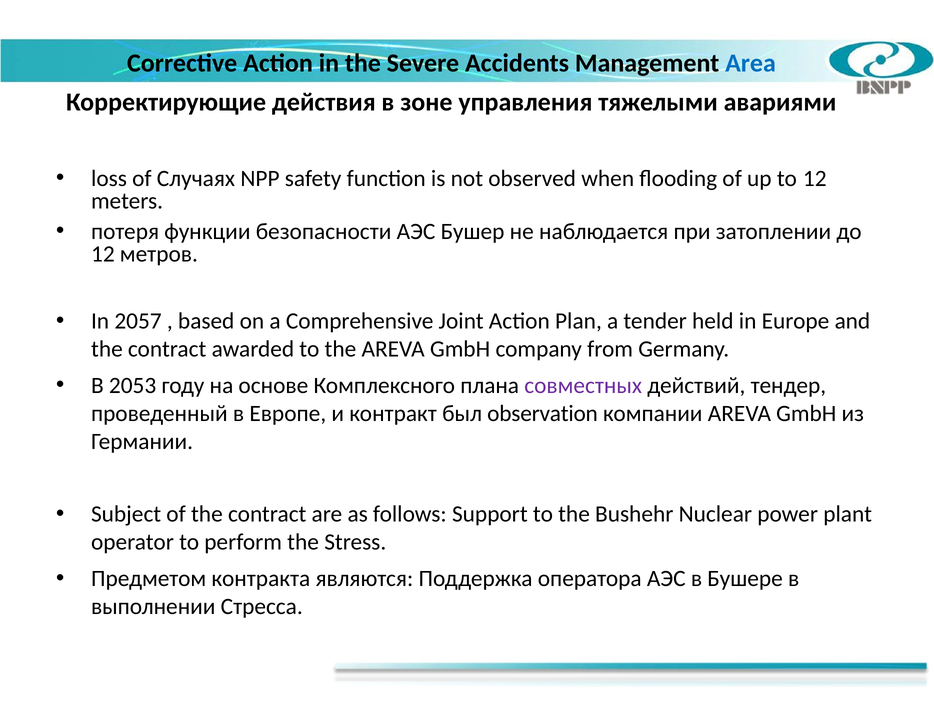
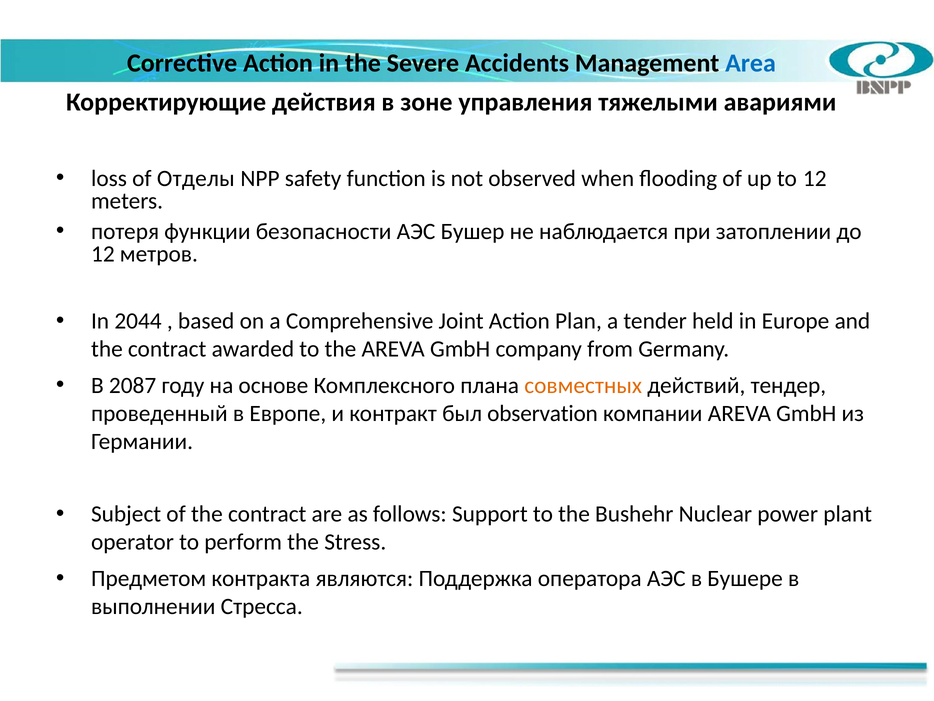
Случаях: Случаях -> Отделы (196, 178)
2057: 2057 -> 2044 (138, 321)
2053: 2053 -> 2087 (133, 385)
совместных colour: purple -> orange (583, 385)
